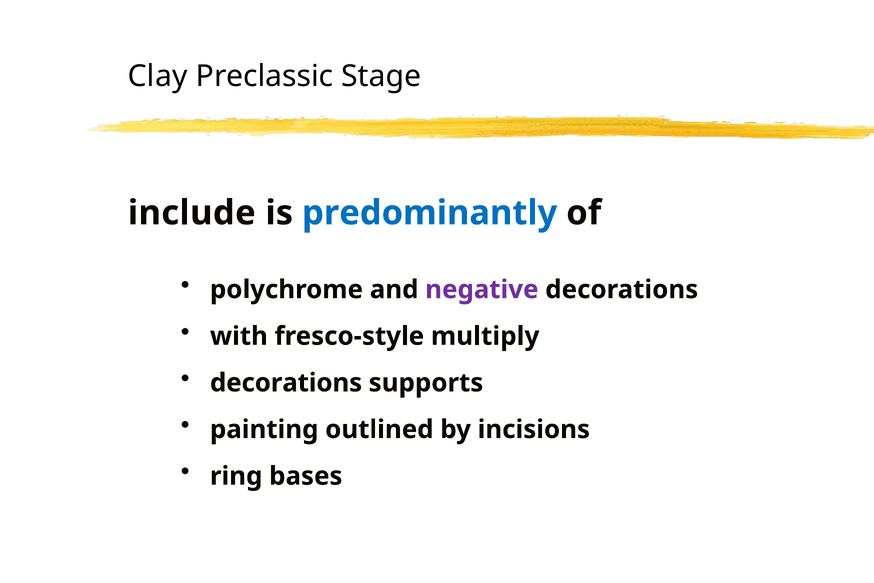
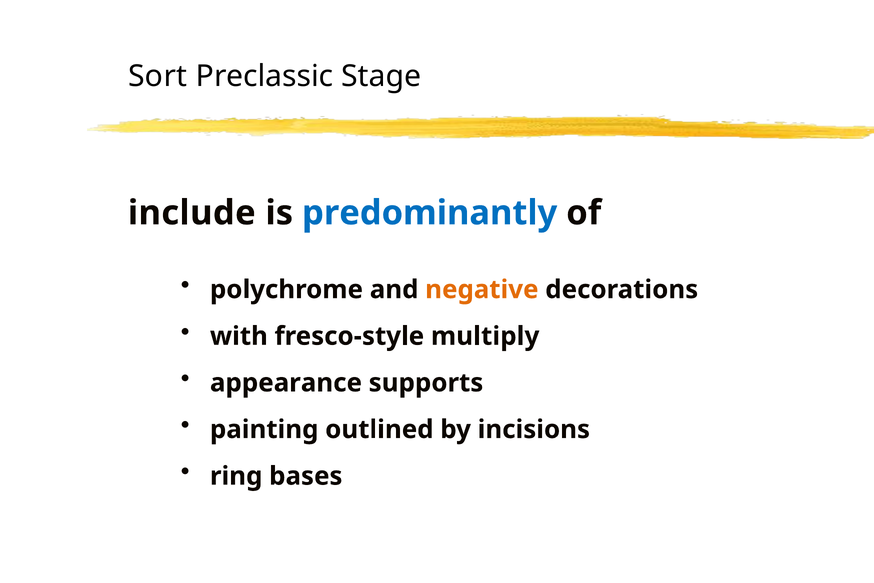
Clay: Clay -> Sort (158, 76)
negative colour: purple -> orange (482, 289)
decorations: decorations -> appearance (286, 383)
